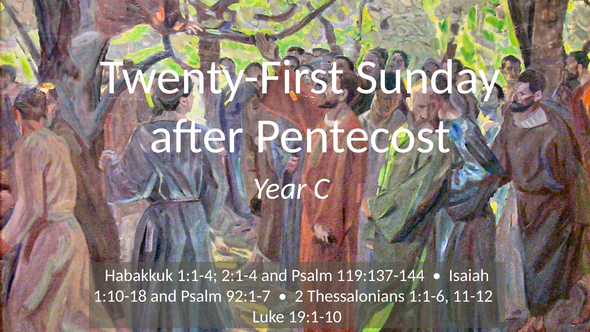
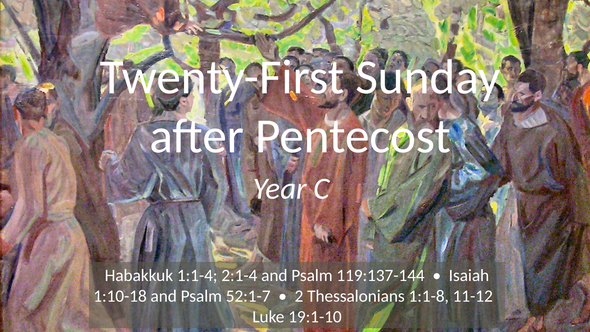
92:1-7: 92:1-7 -> 52:1-7 (248, 296)
1:1-6: 1:1-6 -> 1:1-8 (429, 296)
